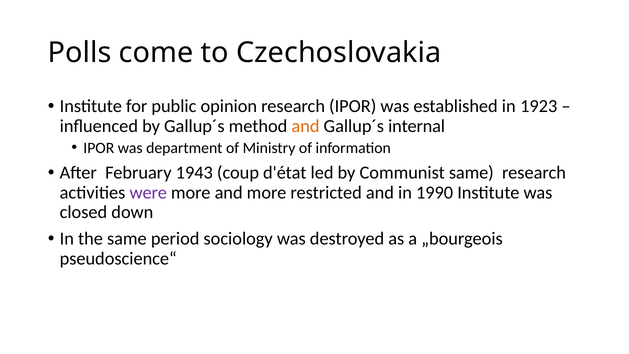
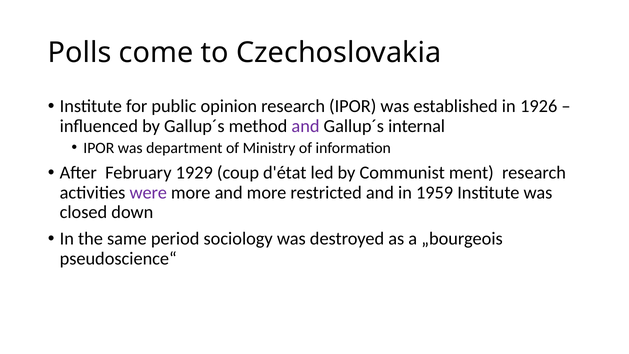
1923: 1923 -> 1926 (539, 106)
and colour: orange -> purple (305, 126)
1943: 1943 -> 1929 (194, 173)
Communist same: same -> ment (471, 173)
1990: 1990 -> 1959 (435, 192)
